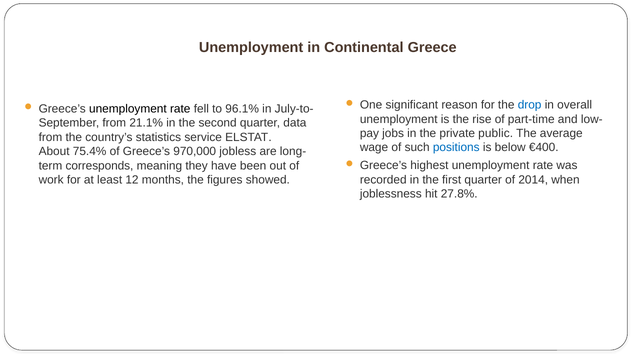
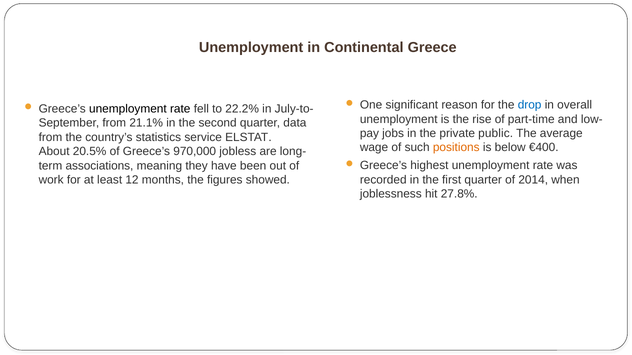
96.1%: 96.1% -> 22.2% (242, 109)
positions colour: blue -> orange (456, 148)
75.4%: 75.4% -> 20.5% (90, 152)
corresponds: corresponds -> associations (99, 166)
